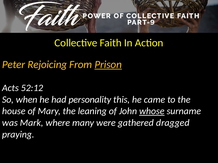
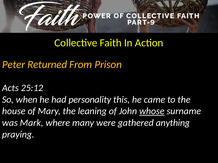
Rejoicing: Rejoicing -> Returned (47, 65)
Prison underline: present -> none (108, 65)
52:12: 52:12 -> 25:12 (32, 88)
dragged: dragged -> anything (173, 123)
